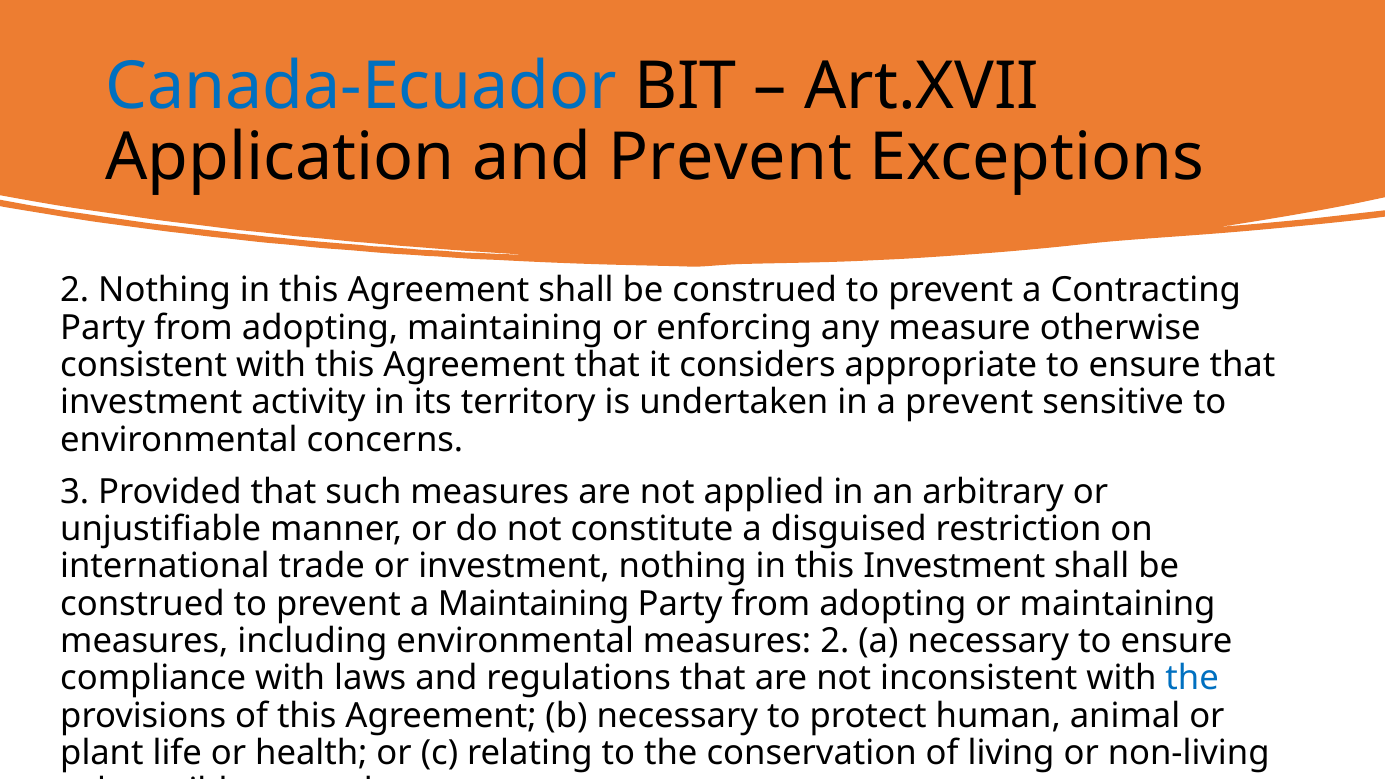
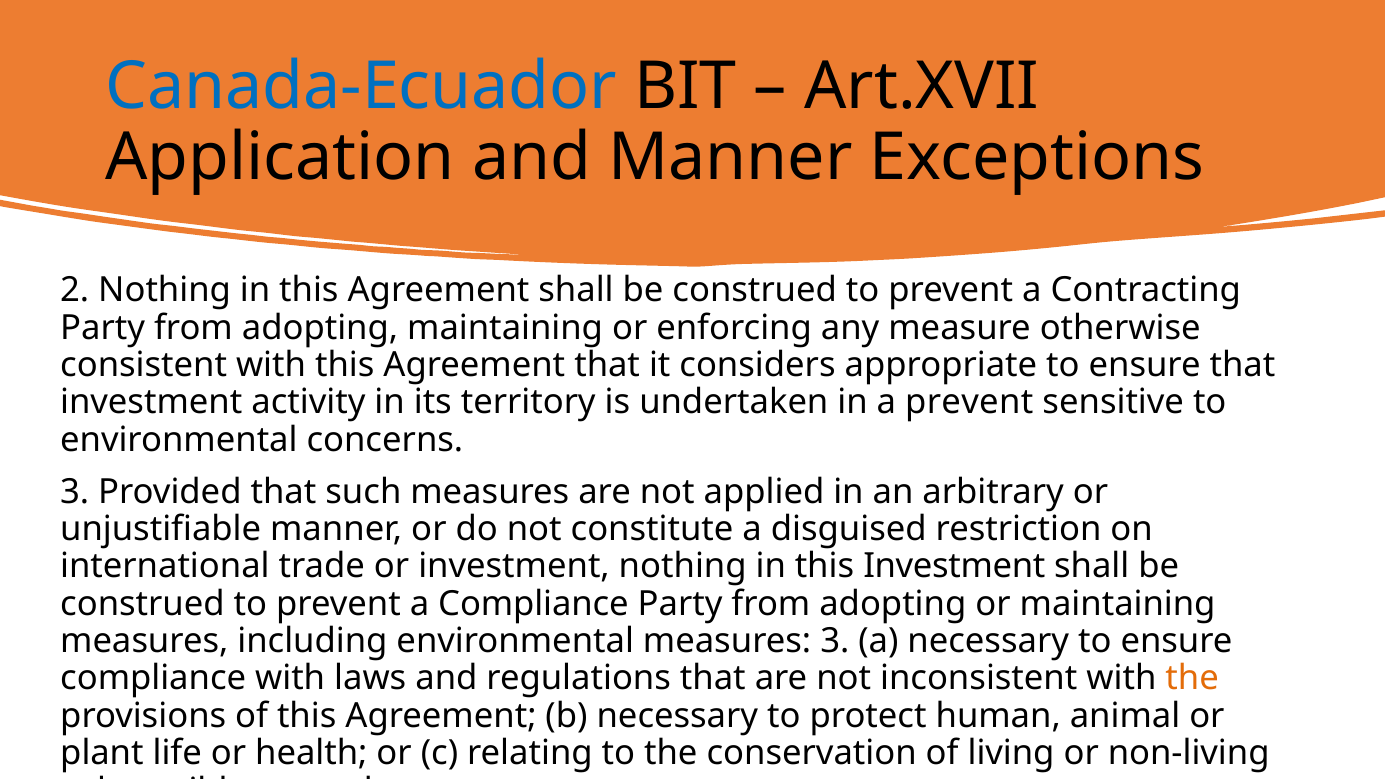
and Prevent: Prevent -> Manner (730, 158)
a Maintaining: Maintaining -> Compliance (533, 604)
measures 2: 2 -> 3 (835, 641)
the colour: blue -> orange (1192, 679)
